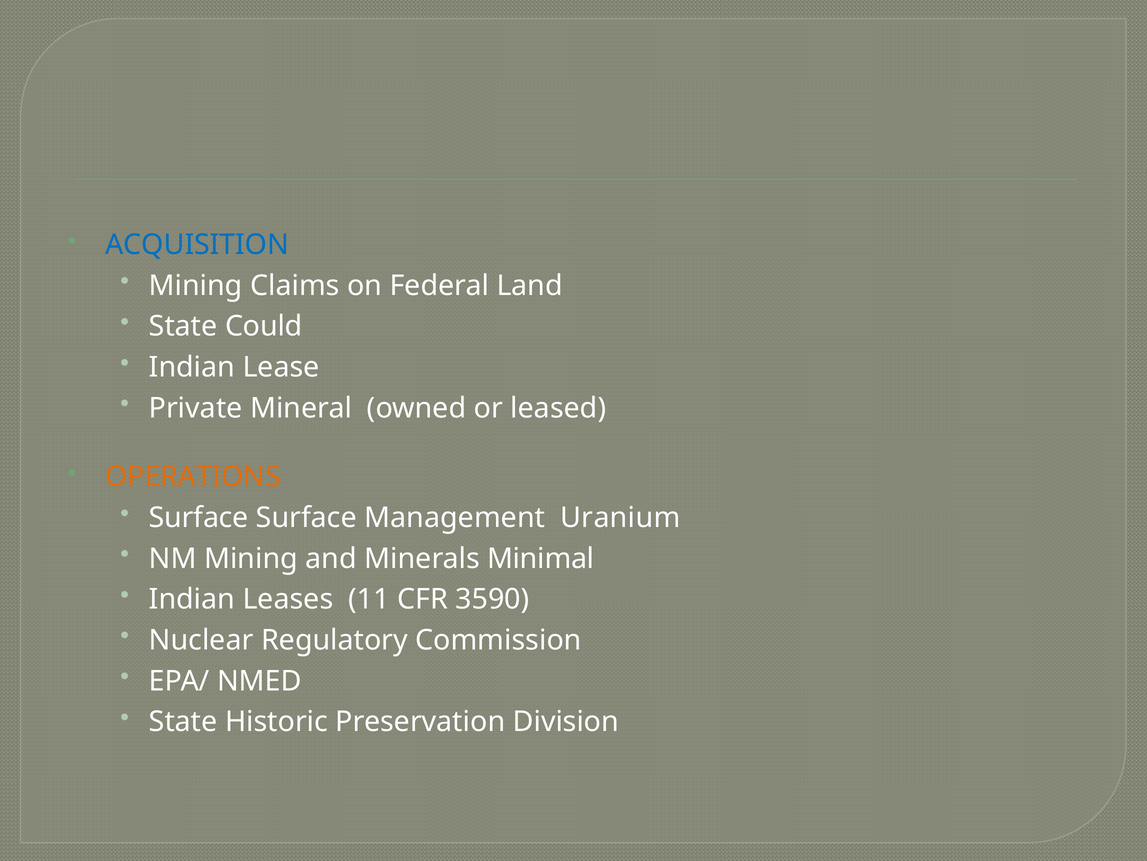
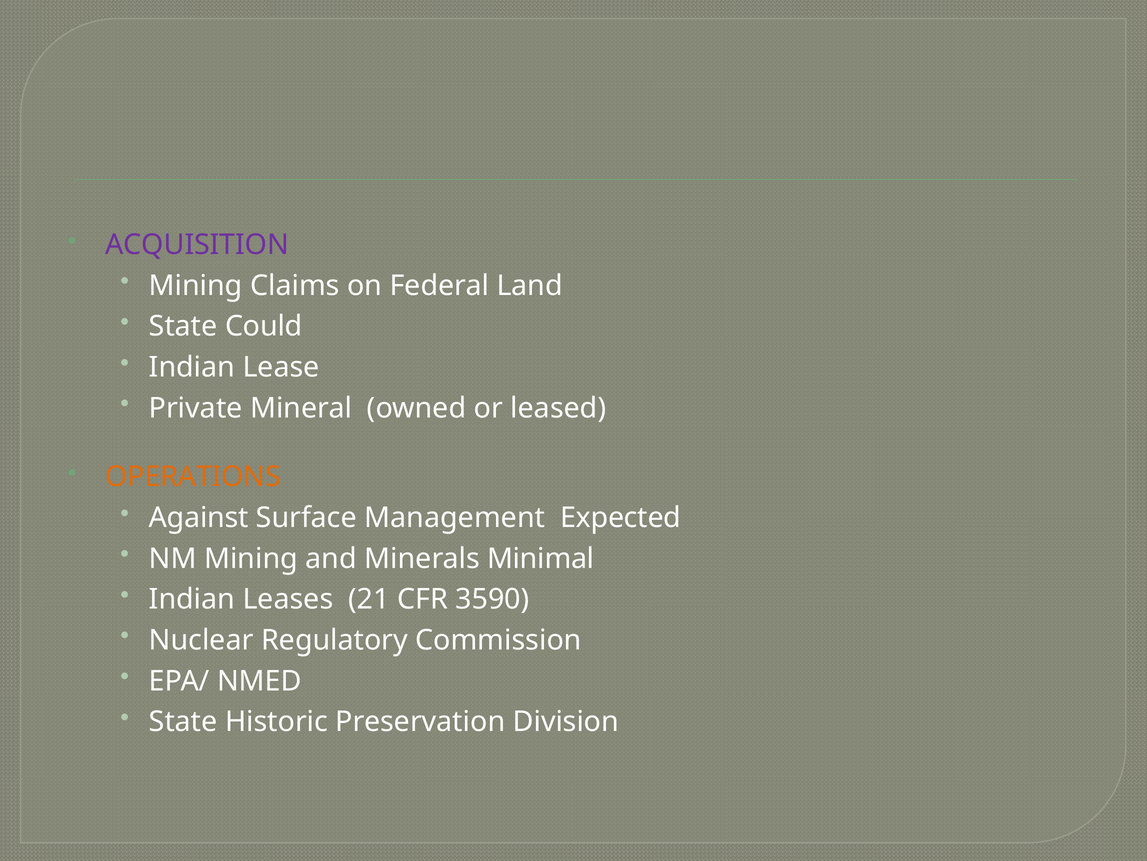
ACQUISITION colour: blue -> purple (197, 245)
Surface: Surface -> Against (199, 517)
Uranium: Uranium -> Expected (621, 517)
11: 11 -> 21 (369, 599)
